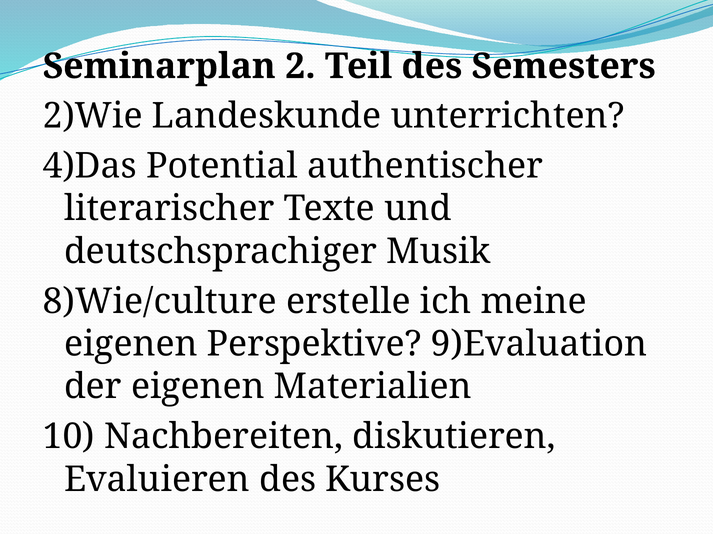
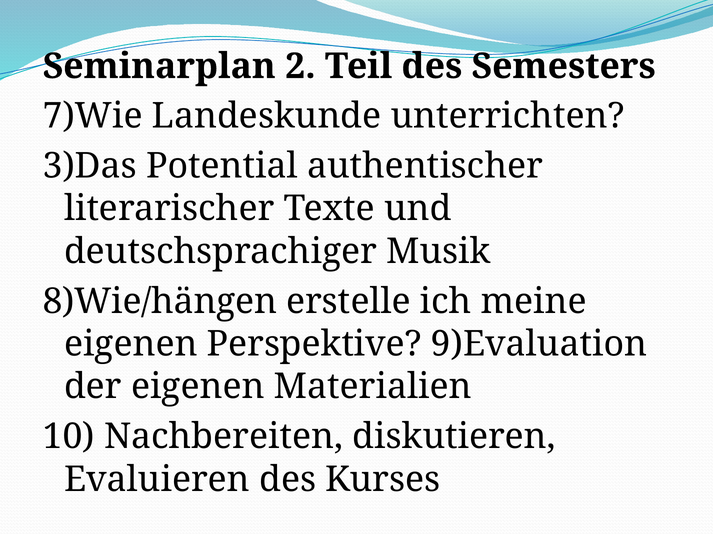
2)Wie: 2)Wie -> 7)Wie (93, 116)
4)Das: 4)Das -> 3)Das (90, 166)
8)Wie/culture: 8)Wie/culture -> 8)Wie/hängen (160, 302)
